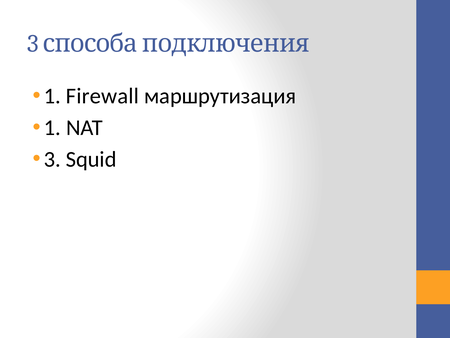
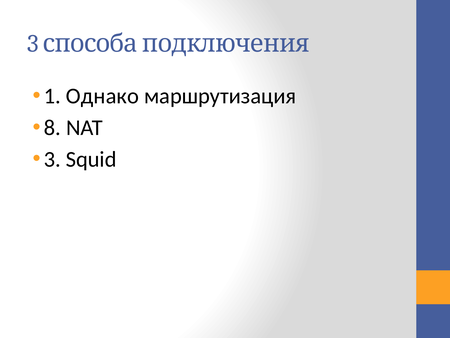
Firewall: Firewall -> Однако (102, 96)
1: 1 -> 8 (52, 128)
